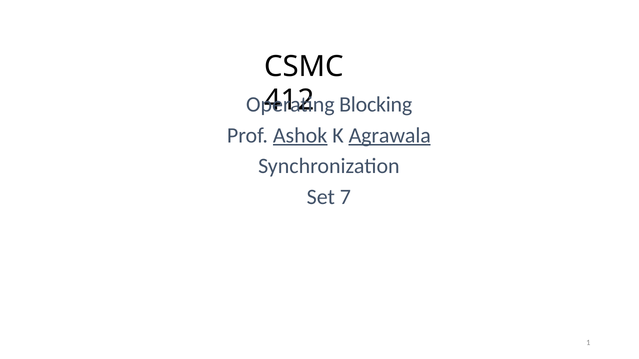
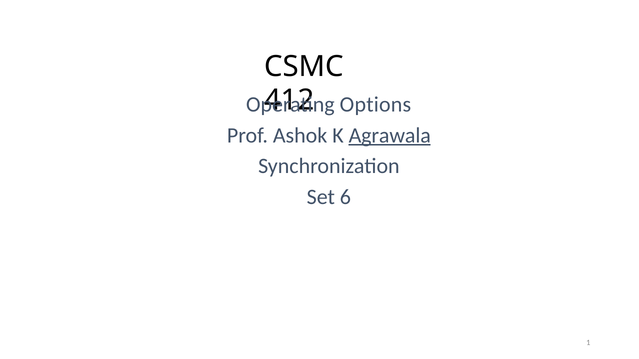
Blocking: Blocking -> Options (375, 105)
Ashok underline: present -> none (300, 135)
7: 7 -> 6 (345, 197)
